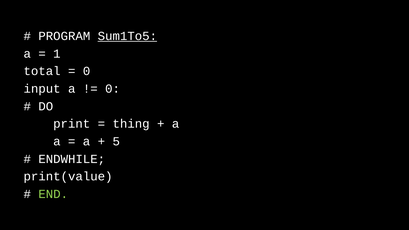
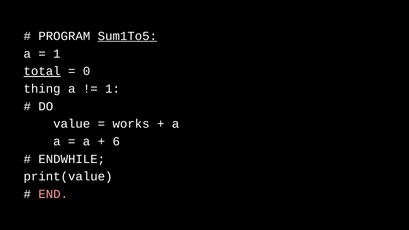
total underline: none -> present (42, 71)
input: input -> thing (42, 89)
0: 0 -> 1 (113, 89)
print: print -> value (72, 124)
thing: thing -> works (131, 124)
5: 5 -> 6 (116, 141)
END colour: light green -> pink (53, 194)
